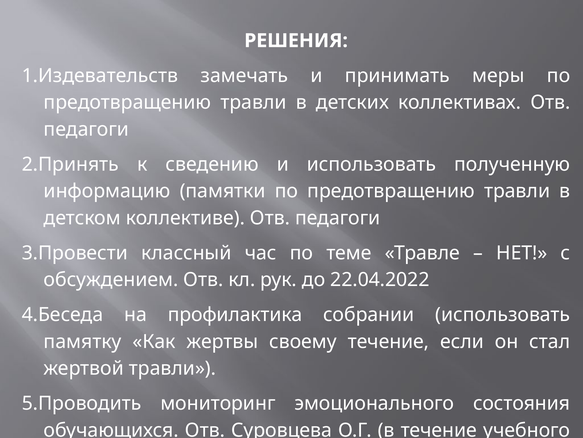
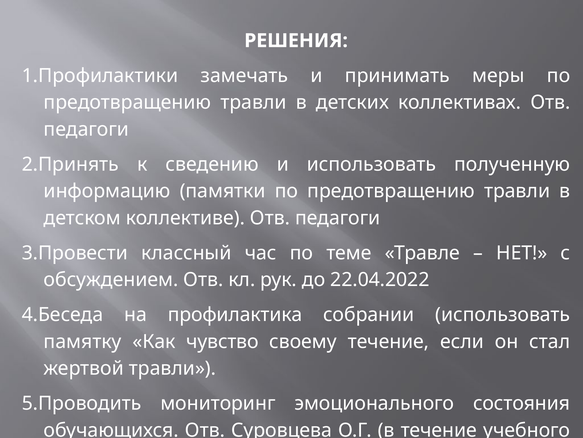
1.Издевательств: 1.Издевательств -> 1.Профилактики (100, 76)
жертвы: жертвы -> чувство (222, 341)
